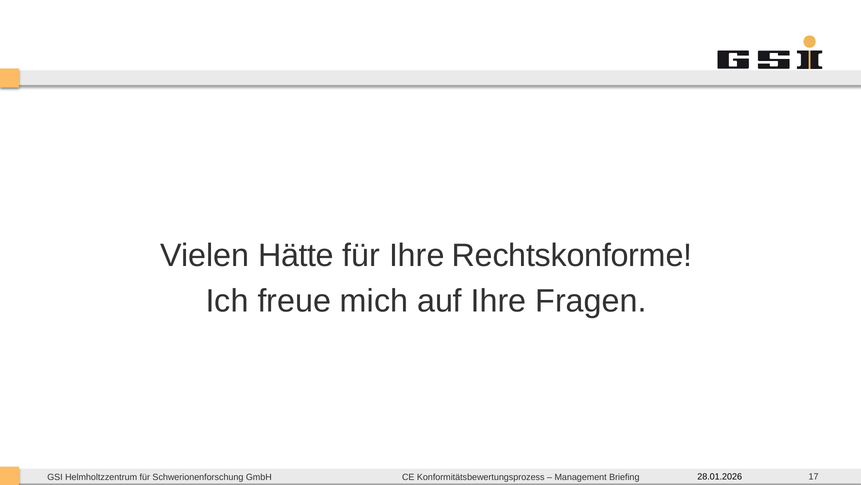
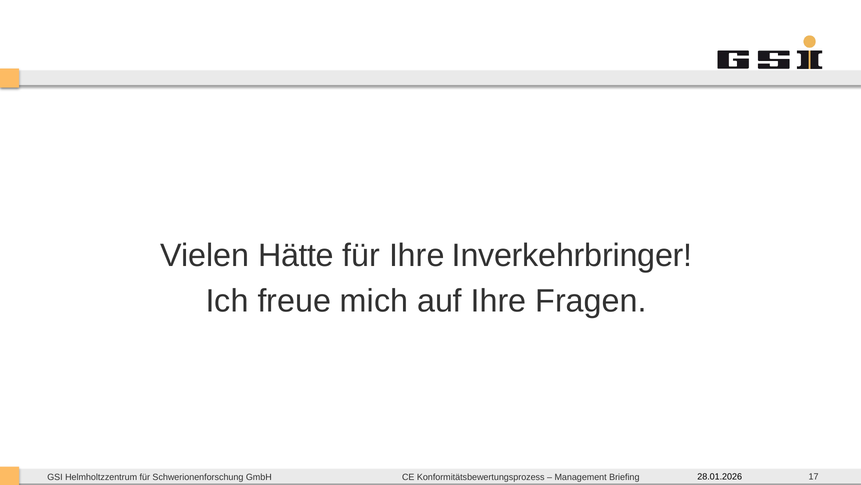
Rechtskonforme: Rechtskonforme -> Inverkehrbringer (572, 255)
